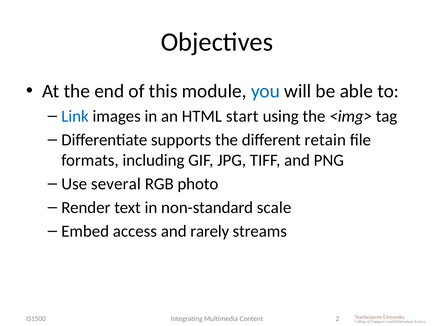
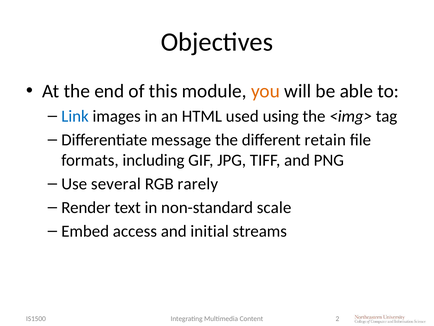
you colour: blue -> orange (265, 91)
start: start -> used (242, 116)
supports: supports -> message (181, 140)
photo: photo -> rarely (198, 184)
rarely: rarely -> initial (210, 231)
